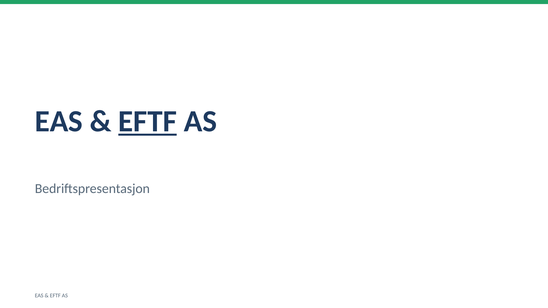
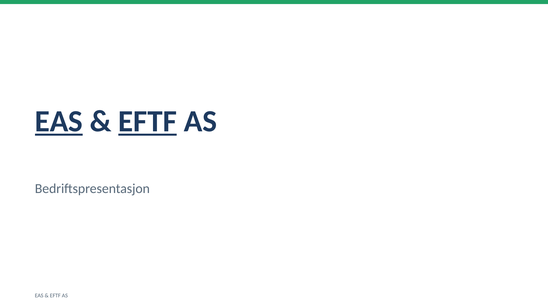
EAS underline: none -> present (59, 122)
